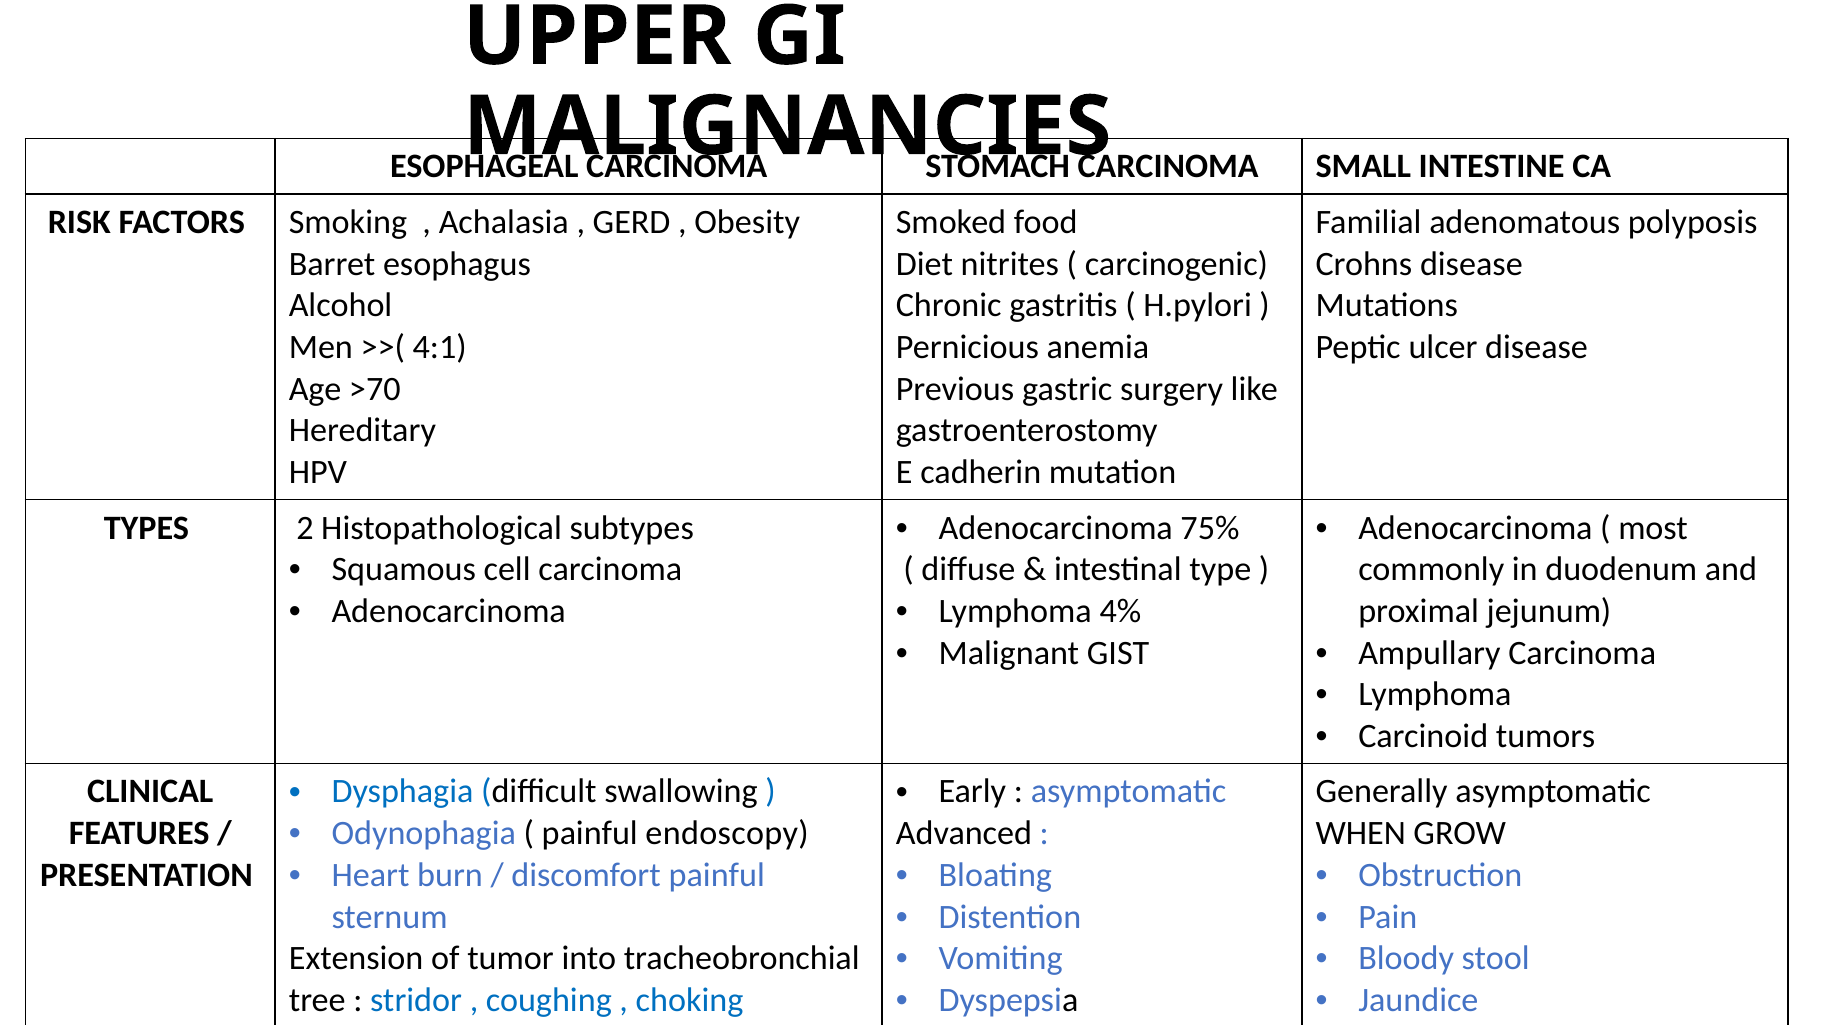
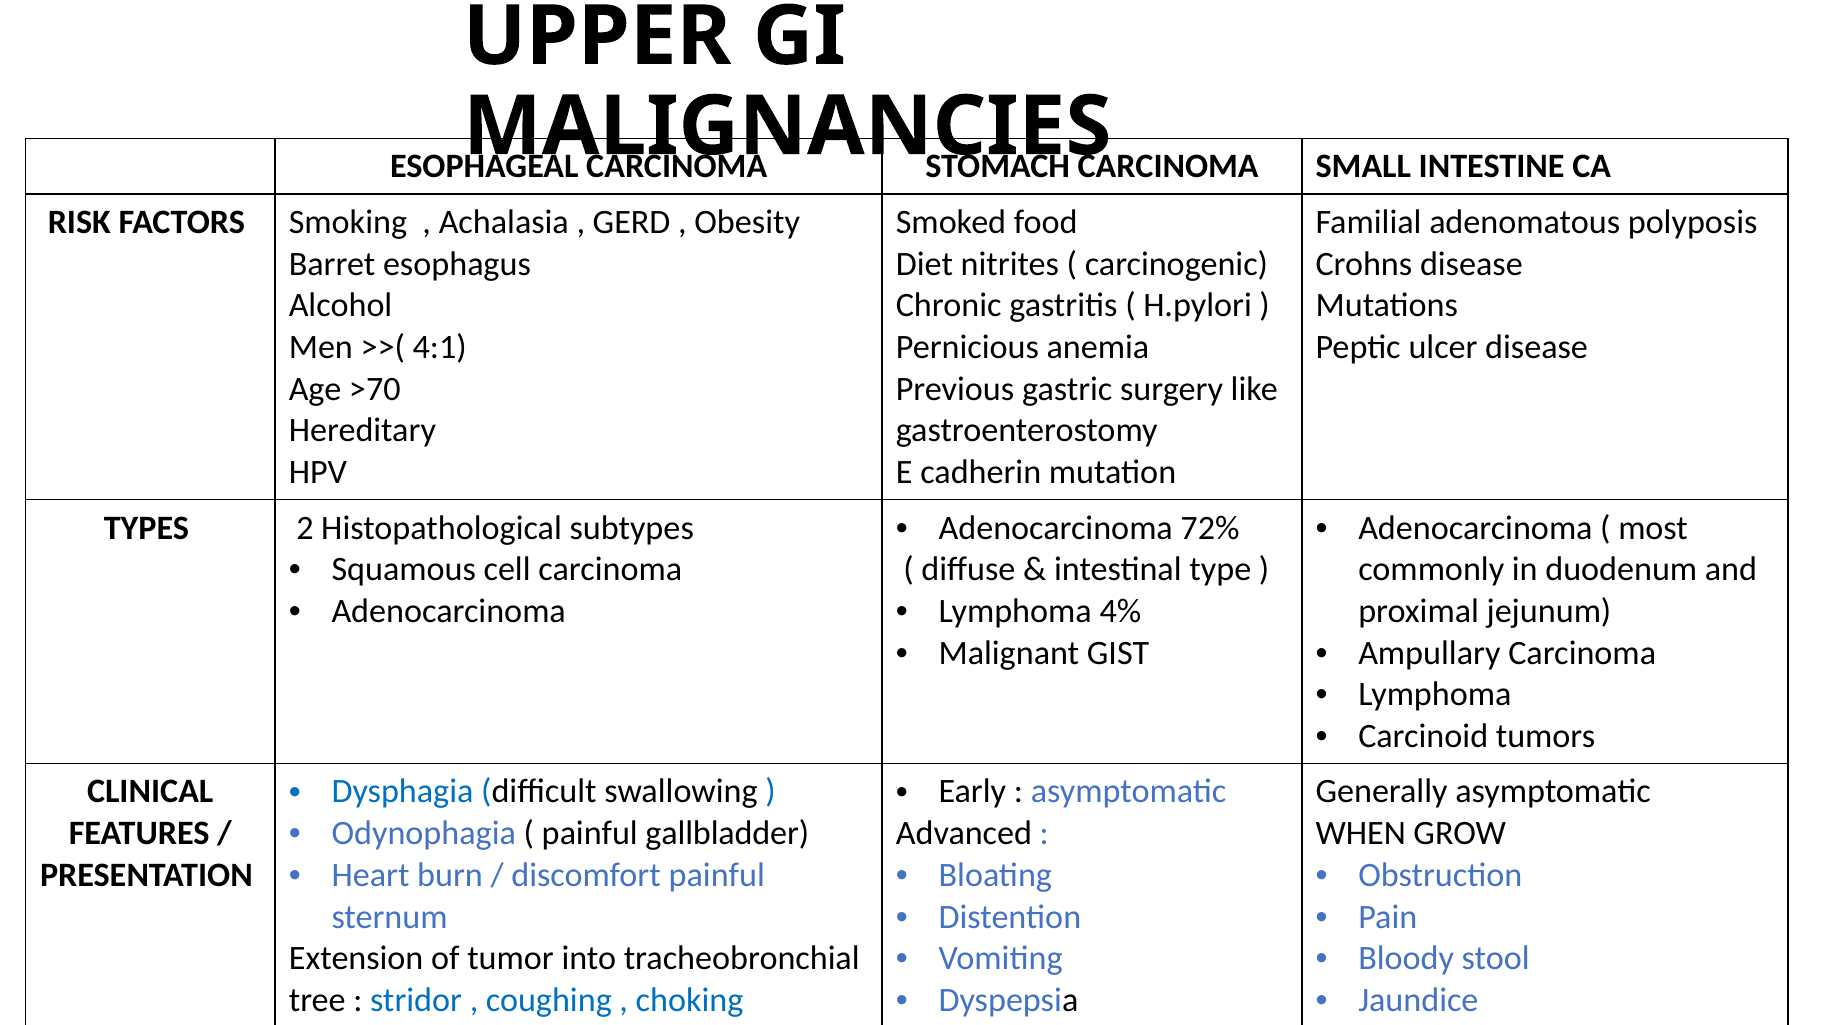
75%: 75% -> 72% (1210, 528)
endoscopy: endoscopy -> gallbladder (727, 833)
